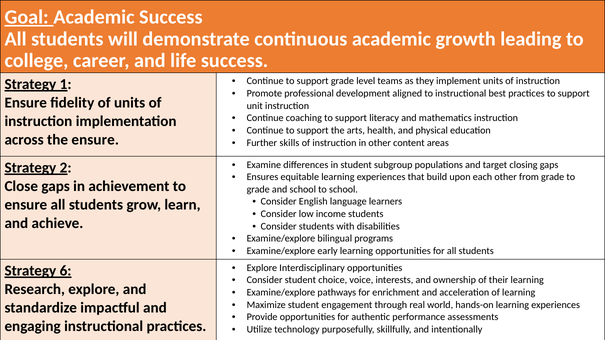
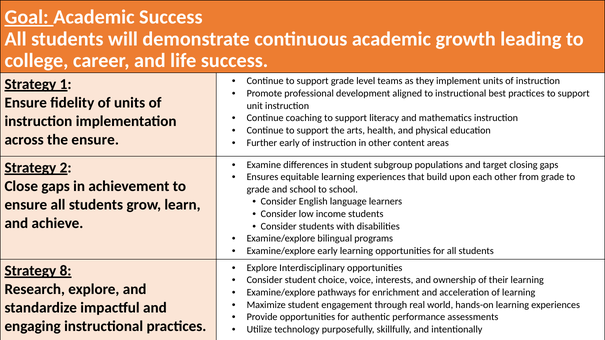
Further skills: skills -> early (289, 143)
6: 6 -> 8 (66, 271)
